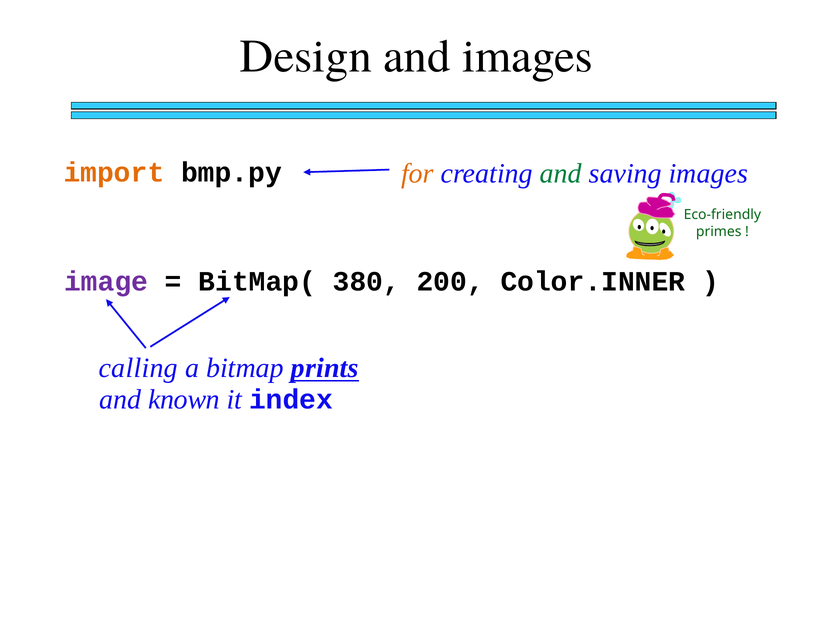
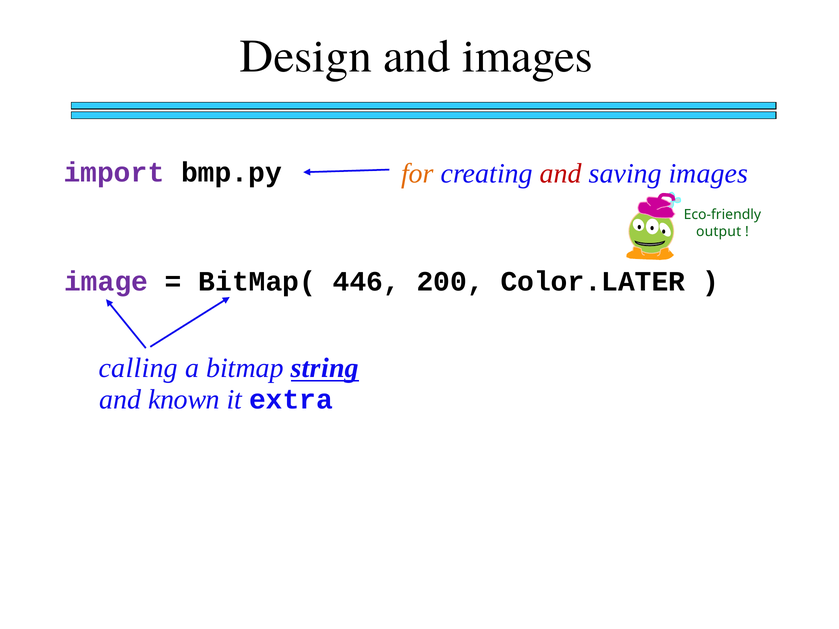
and colour: green -> red (561, 173)
import colour: orange -> purple (114, 173)
primes: primes -> output (719, 232)
380: 380 -> 446 (366, 282)
Color.INNER: Color.INNER -> Color.LATER (593, 282)
prints: prints -> string (325, 368)
index: index -> extra (291, 400)
